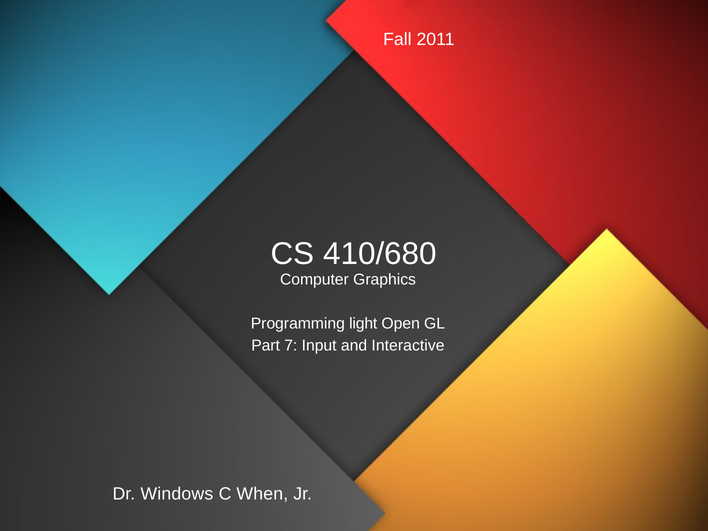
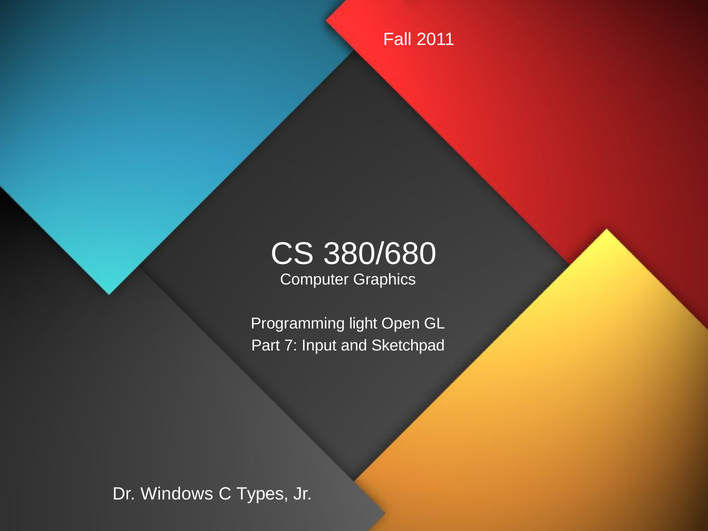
410/680: 410/680 -> 380/680 (380, 254)
Interactive: Interactive -> Sketchpad (408, 346)
When: When -> Types (262, 494)
